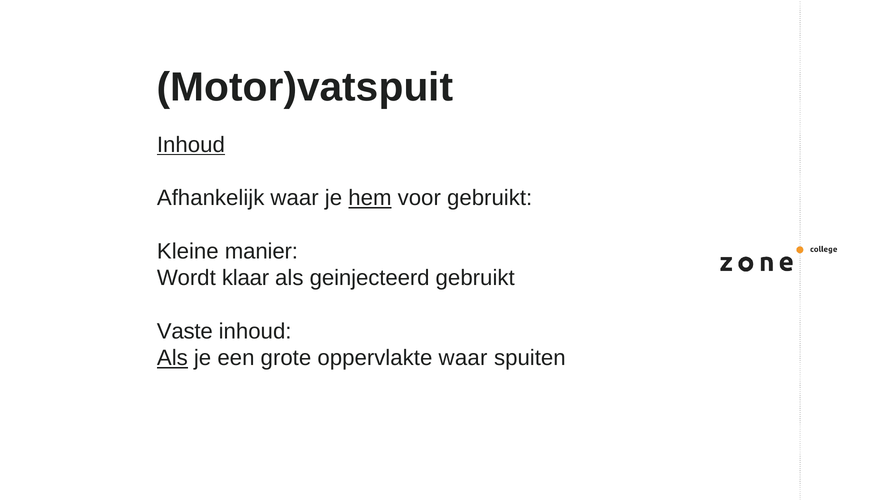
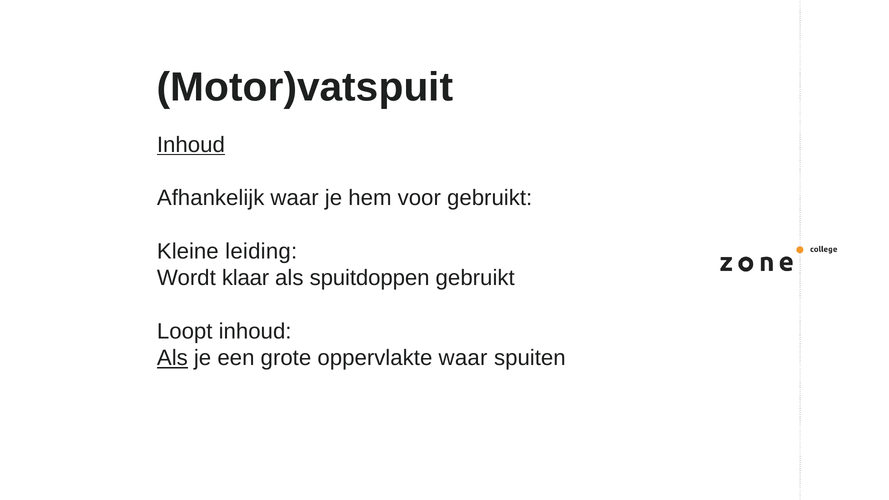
hem underline: present -> none (370, 198)
manier: manier -> leiding (261, 251)
geinjecteerd: geinjecteerd -> spuitdoppen (370, 278)
Vaste: Vaste -> Loopt (185, 331)
